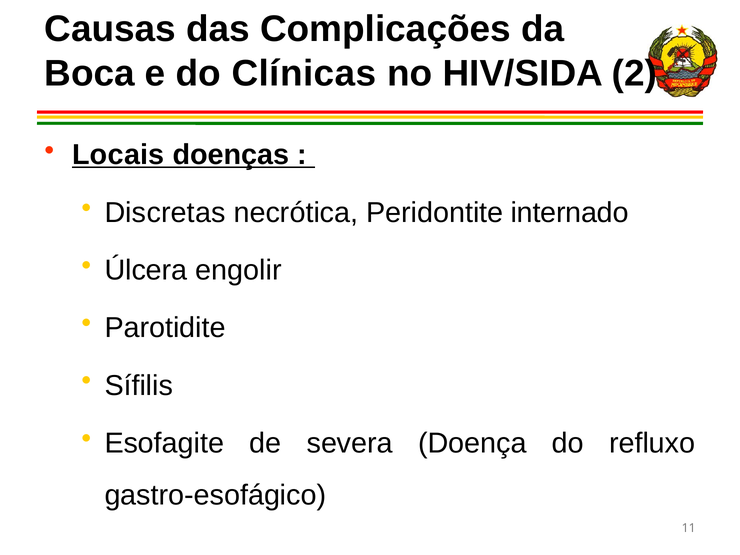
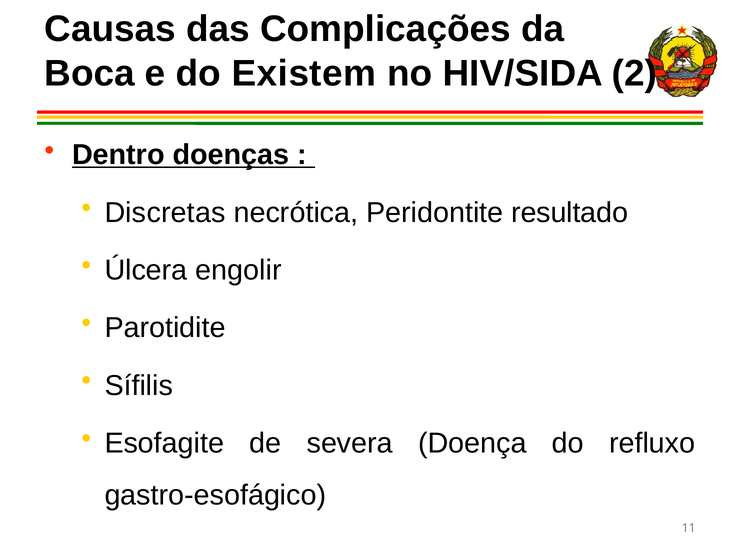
Clínicas: Clínicas -> Existem (304, 74)
Locais: Locais -> Dentro (118, 155)
internado: internado -> resultado (570, 213)
